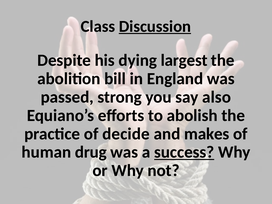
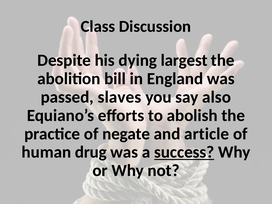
Discussion underline: present -> none (155, 26)
strong: strong -> slaves (119, 97)
decide: decide -> negate (126, 134)
makes: makes -> article (207, 134)
